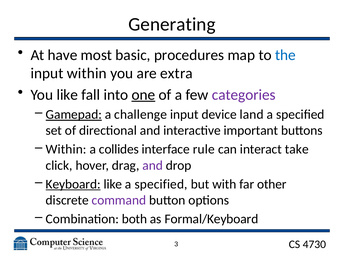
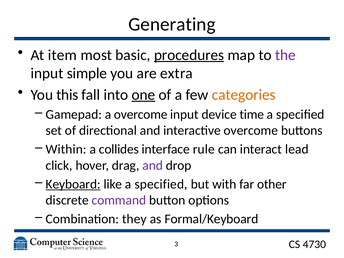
have: have -> item (62, 55)
procedures underline: none -> present (189, 55)
the colour: blue -> purple (285, 55)
input within: within -> simple (87, 73)
You like: like -> this (67, 95)
categories colour: purple -> orange (244, 95)
Gamepad underline: present -> none (74, 114)
a challenge: challenge -> overcome (141, 114)
land: land -> time (252, 114)
interactive important: important -> overcome (251, 131)
take: take -> lead (297, 149)
both: both -> they (134, 219)
